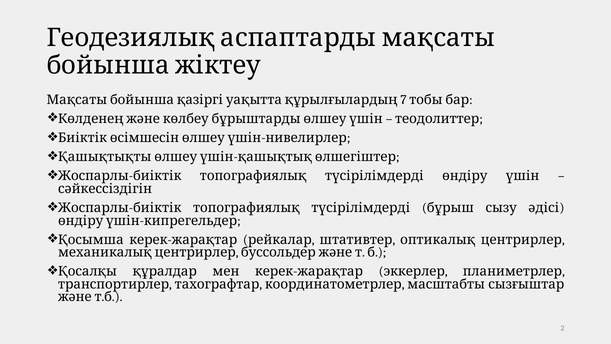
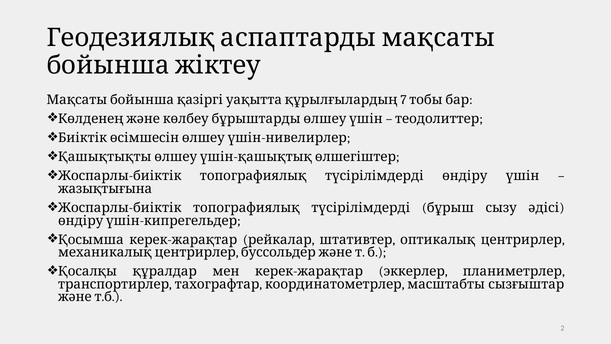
сәйкессіздігін: сәйкессіздігін -> жазықтығына (105, 189)
